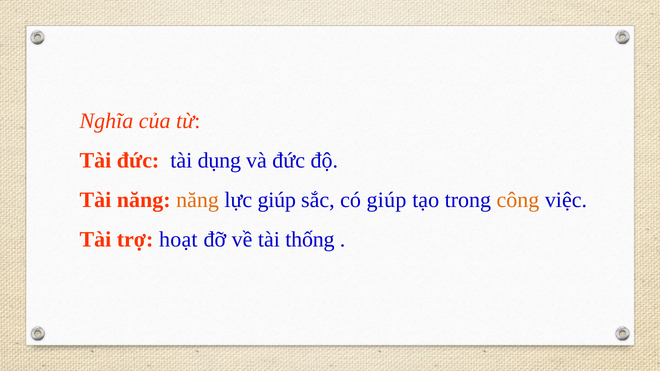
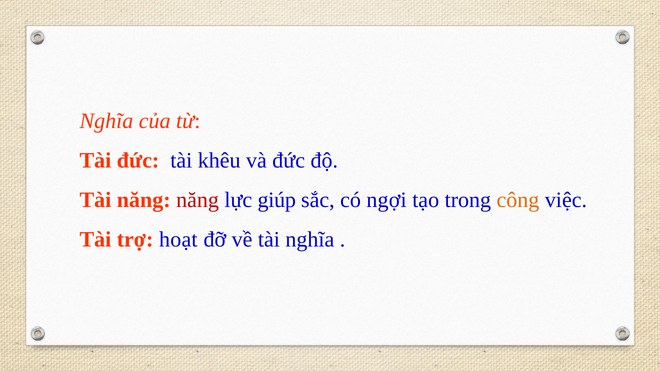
dụng: dụng -> khêu (219, 160)
năng colour: orange -> red (198, 200)
có giúp: giúp -> ngợi (387, 200)
tài thống: thống -> nghĩa (310, 240)
